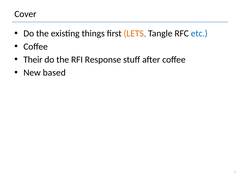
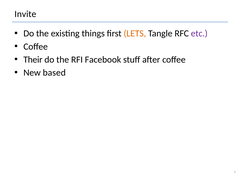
Cover: Cover -> Invite (25, 14)
etc colour: blue -> purple (199, 33)
Response: Response -> Facebook (103, 60)
